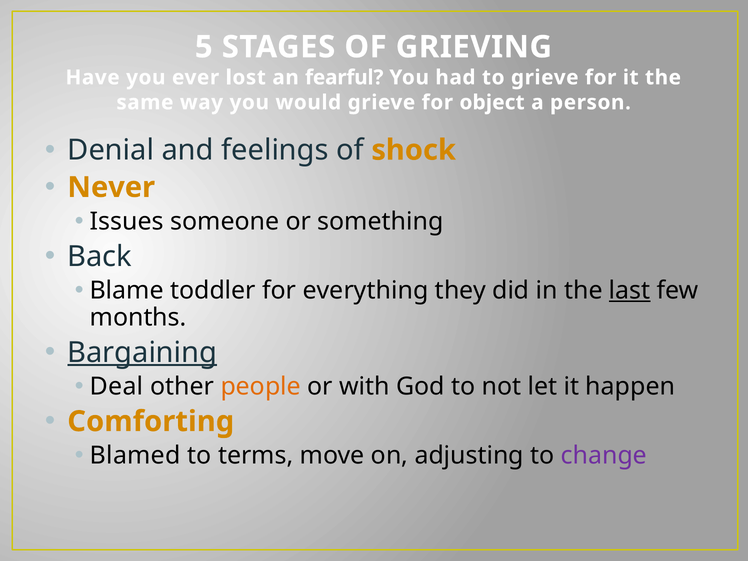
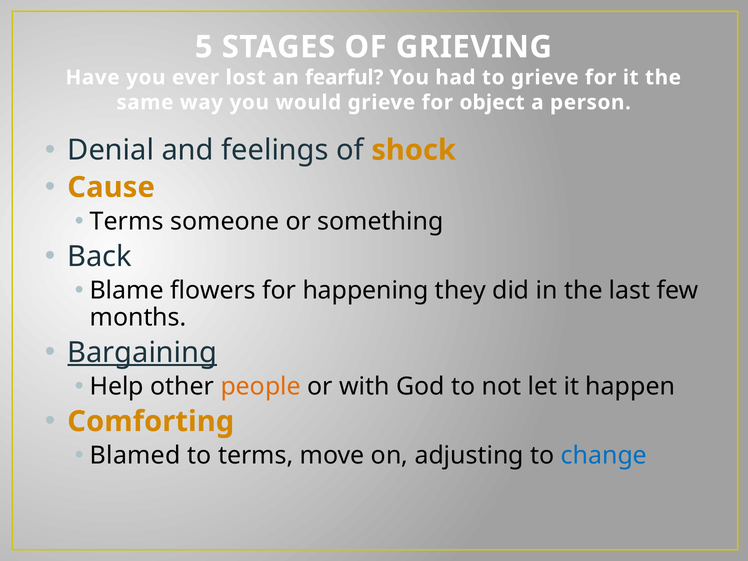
Never: Never -> Cause (111, 187)
Issues: Issues -> Terms (127, 221)
toddler: toddler -> flowers (213, 291)
everything: everything -> happening (366, 291)
last underline: present -> none (630, 291)
Deal: Deal -> Help (117, 387)
change colour: purple -> blue (604, 456)
